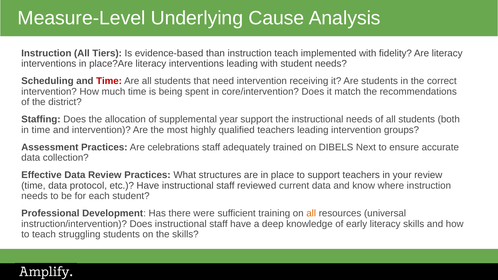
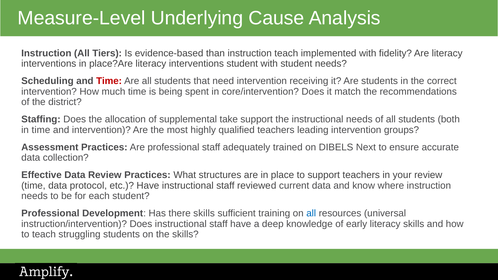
interventions leading: leading -> student (242, 64)
year: year -> take (229, 119)
Are celebrations: celebrations -> professional (173, 147)
there were: were -> skills (204, 213)
all colour: orange -> blue (311, 213)
